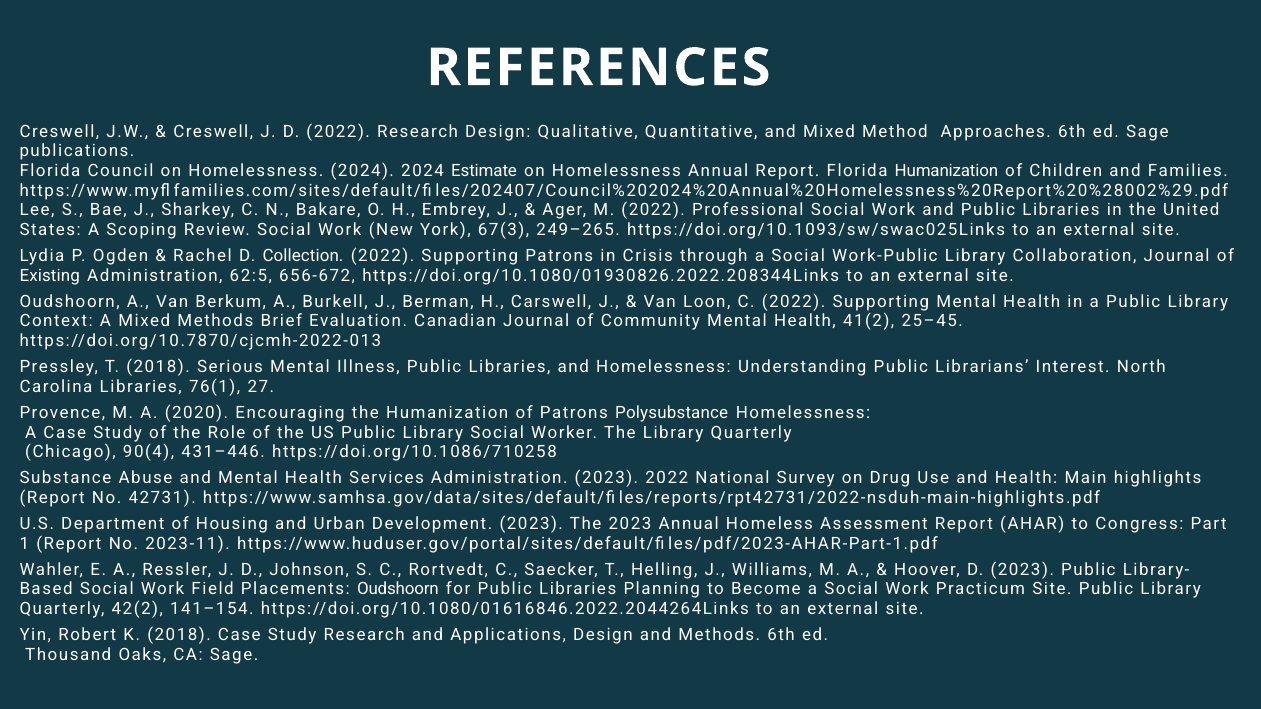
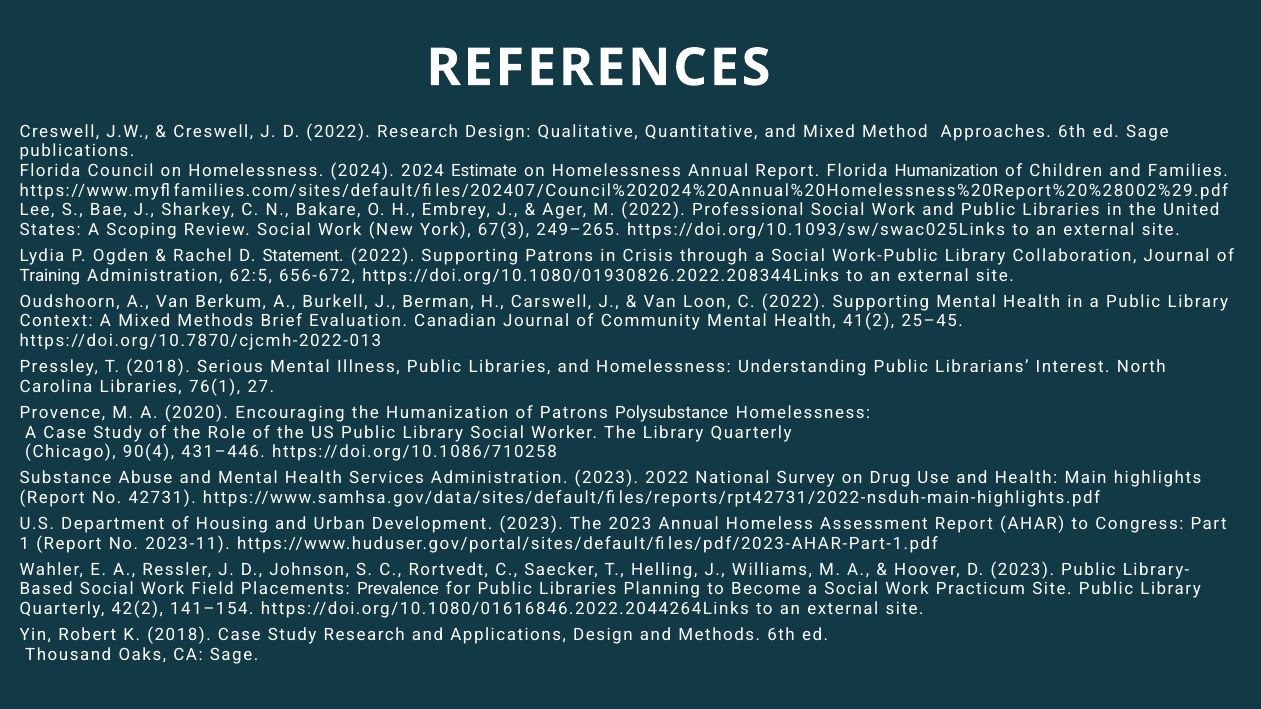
Collection: Collection -> Statement (303, 256)
Existing: Existing -> Training (50, 276)
Placements Oudshoorn: Oudshoorn -> Prevalence (398, 590)
